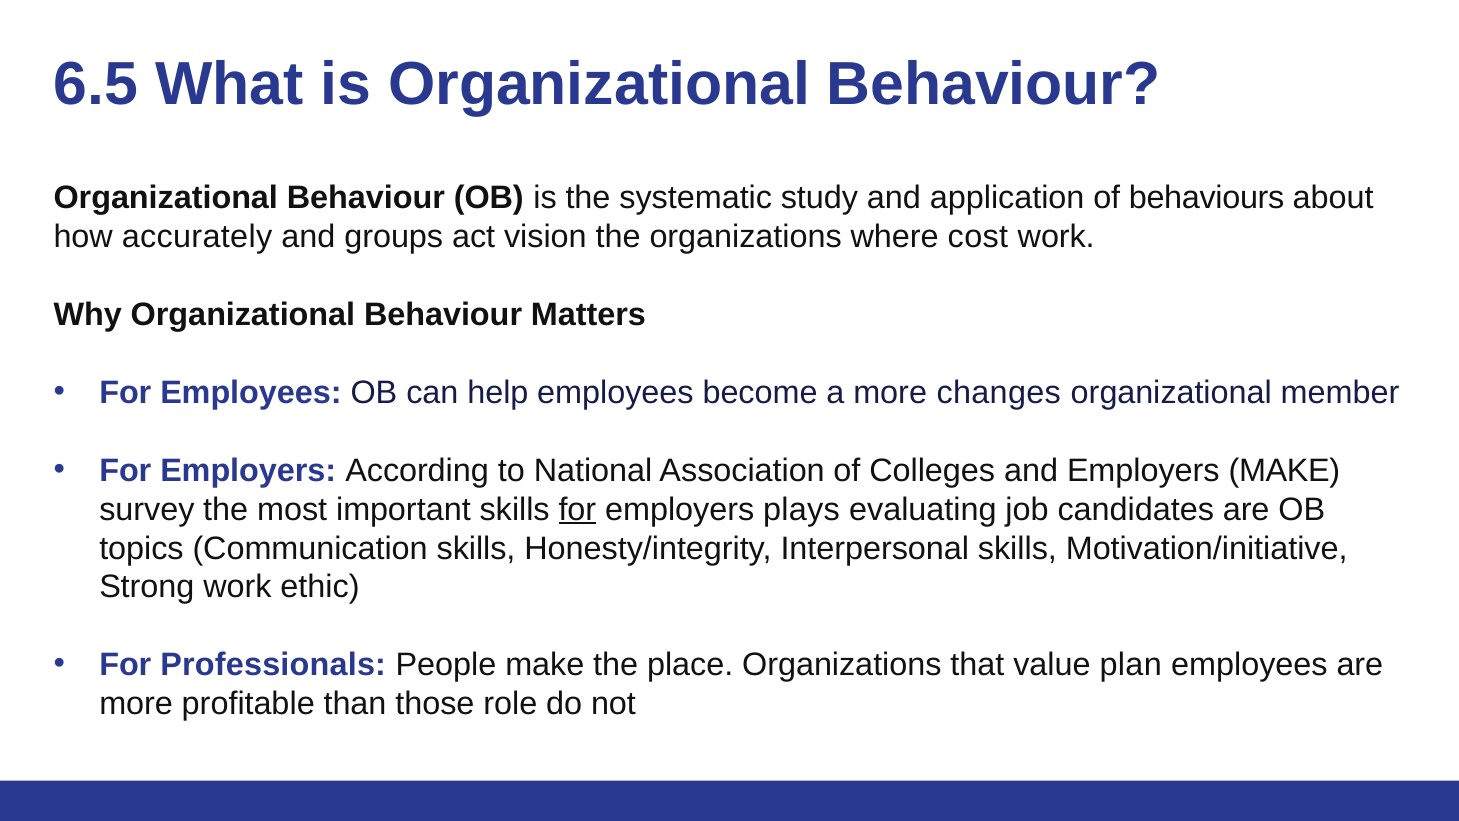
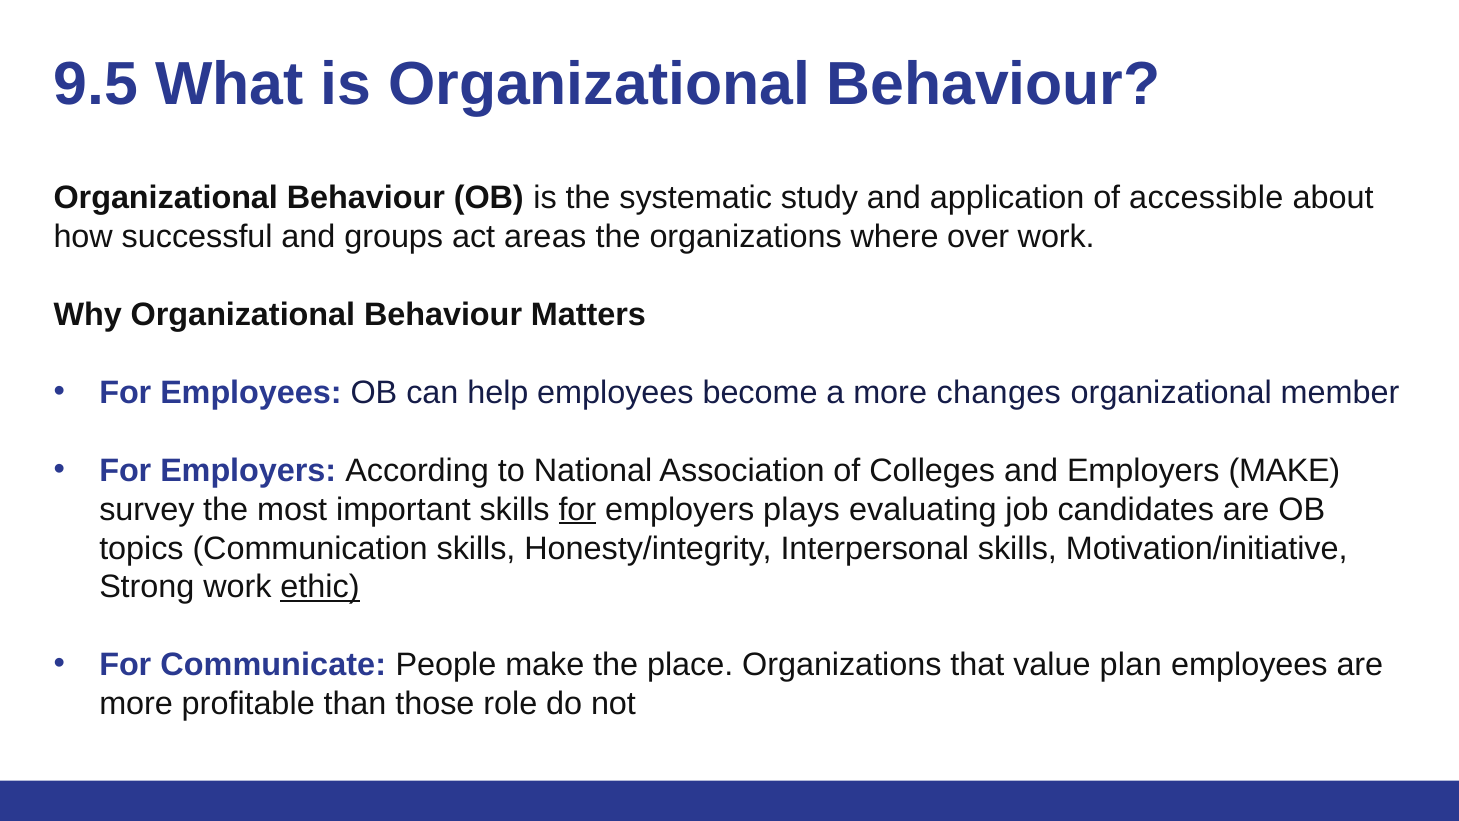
6.5: 6.5 -> 9.5 (96, 84)
behaviours: behaviours -> accessible (1206, 198)
accurately: accurately -> successful (197, 237)
vision: vision -> areas (545, 237)
cost: cost -> over (978, 237)
ethic underline: none -> present (320, 587)
Professionals: Professionals -> Communicate (273, 665)
